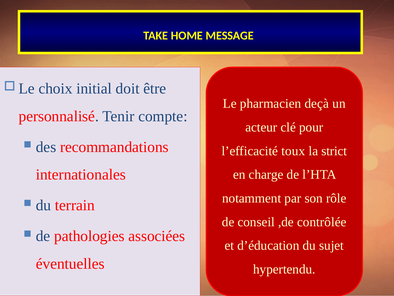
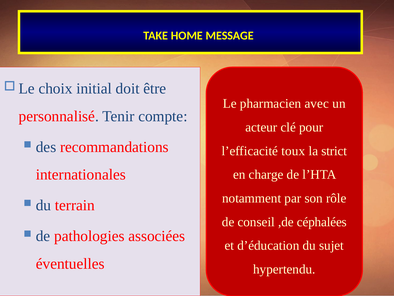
deçà: deçà -> avec (317, 103)
contrôlée: contrôlée -> céphalées (322, 222)
